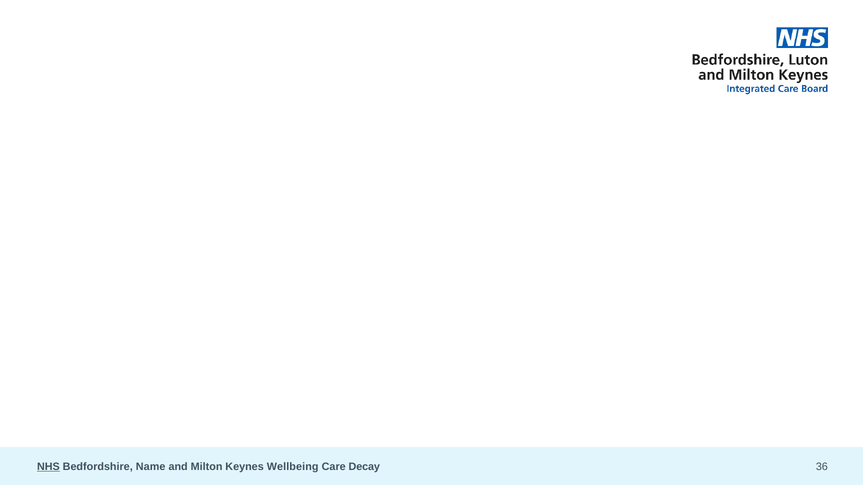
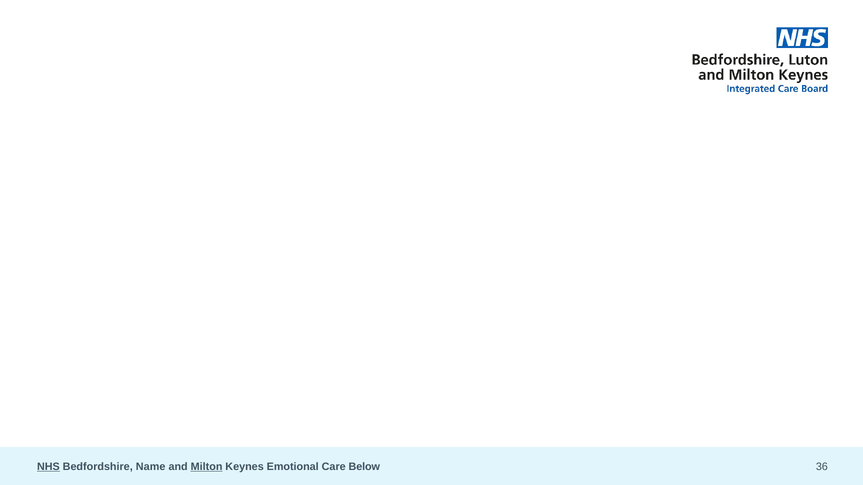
Milton underline: none -> present (207, 467)
Wellbeing: Wellbeing -> Emotional (293, 467)
Decay: Decay -> Below (364, 467)
